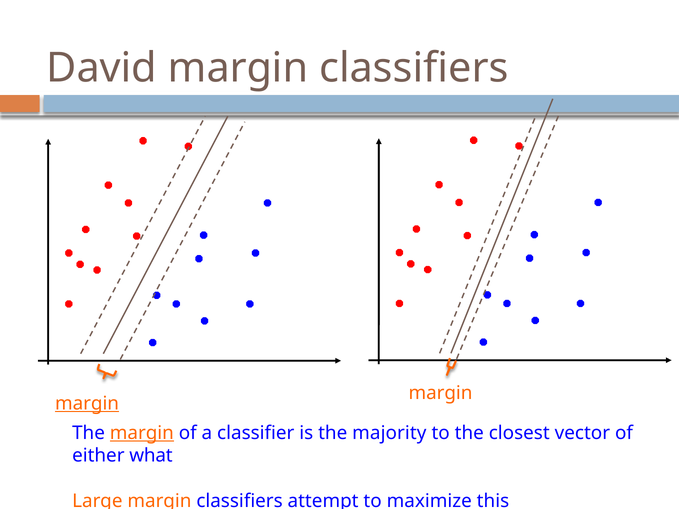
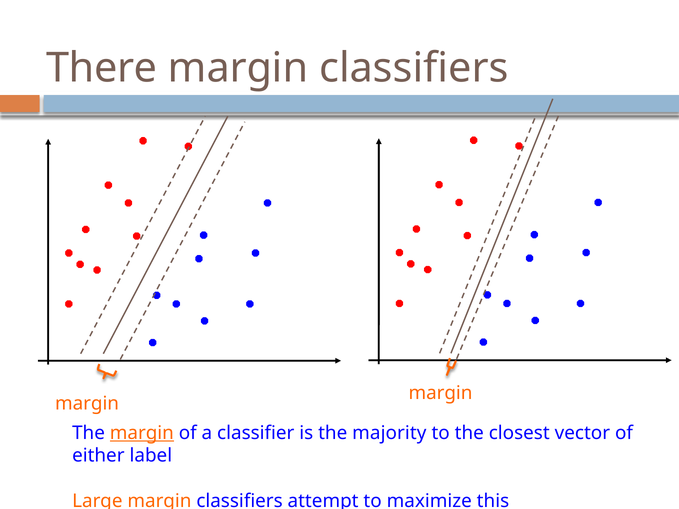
David: David -> There (102, 68)
margin underline: present -> none (87, 404)
what: what -> label (151, 456)
